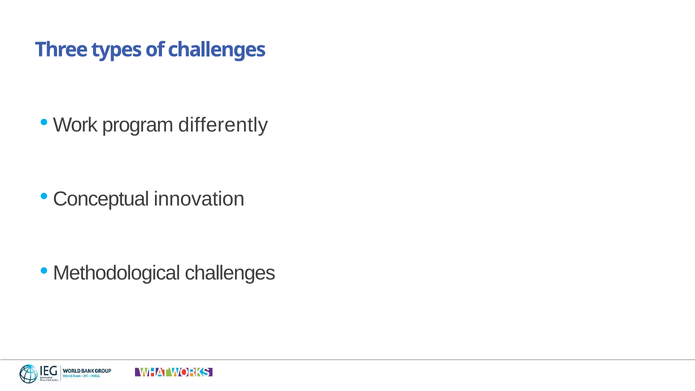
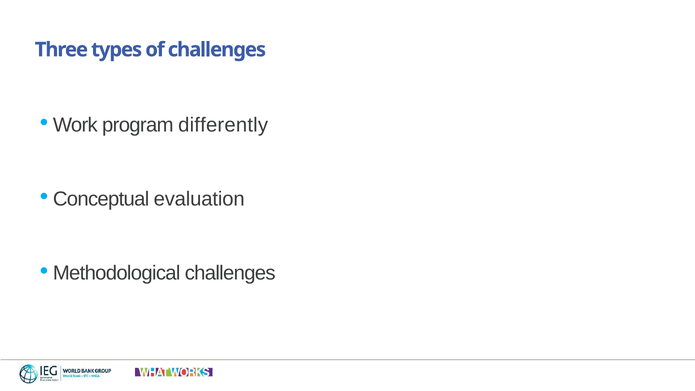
innovation: innovation -> evaluation (199, 199)
